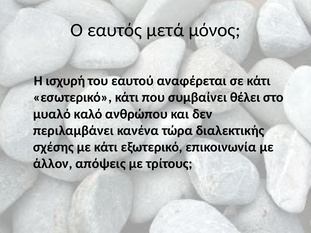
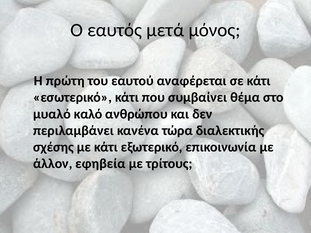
ισχυρή: ισχυρή -> πρώτη (65, 81)
θέλει: θέλει -> θέμα (245, 98)
απόψεις: απόψεις -> εφηβεία (101, 164)
